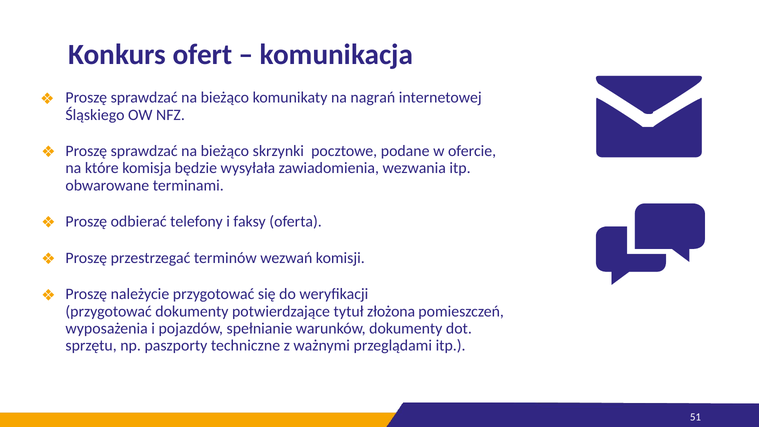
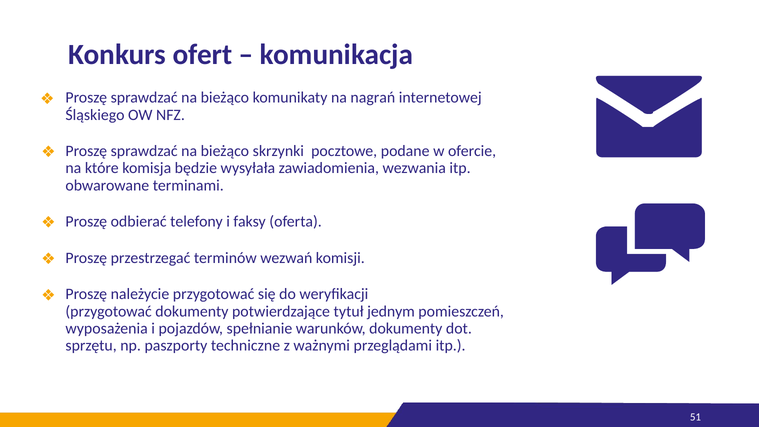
złożona: złożona -> jednym (391, 311)
